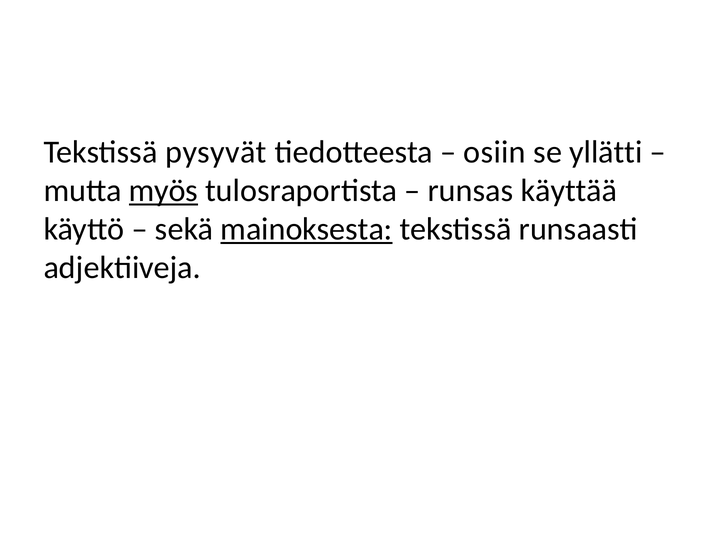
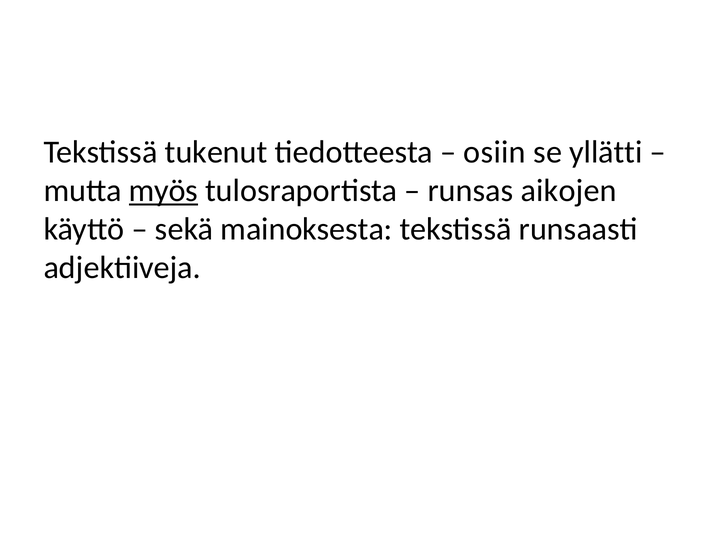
pysyvät: pysyvät -> tukenut (216, 152)
käyttää: käyttää -> aikojen (569, 191)
mainoksesta underline: present -> none (306, 229)
